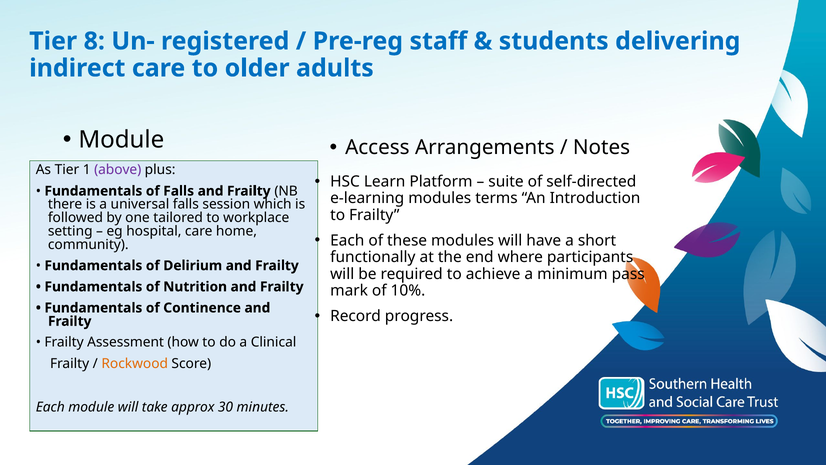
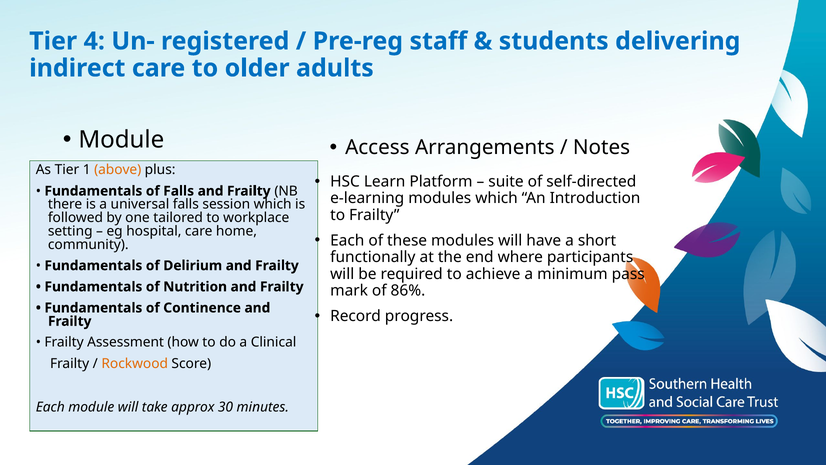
8: 8 -> 4 (94, 41)
above colour: purple -> orange (118, 170)
modules terms: terms -> which (497, 198)
10%: 10% -> 86% (408, 290)
